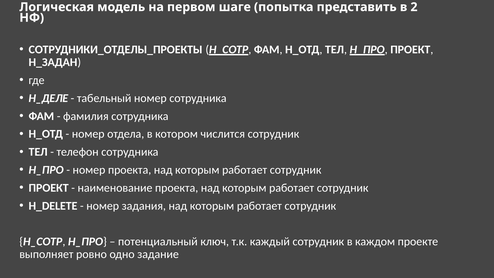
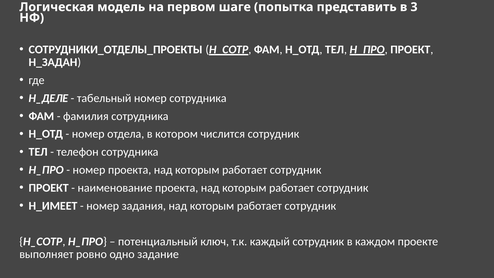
2: 2 -> 3 (414, 7)
Н_DELETE: Н_DELETE -> Н_ИМЕЕТ (53, 206)
